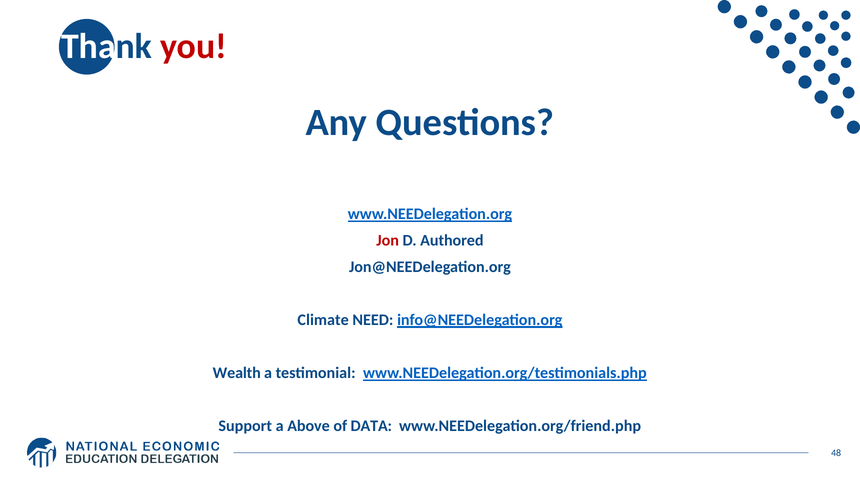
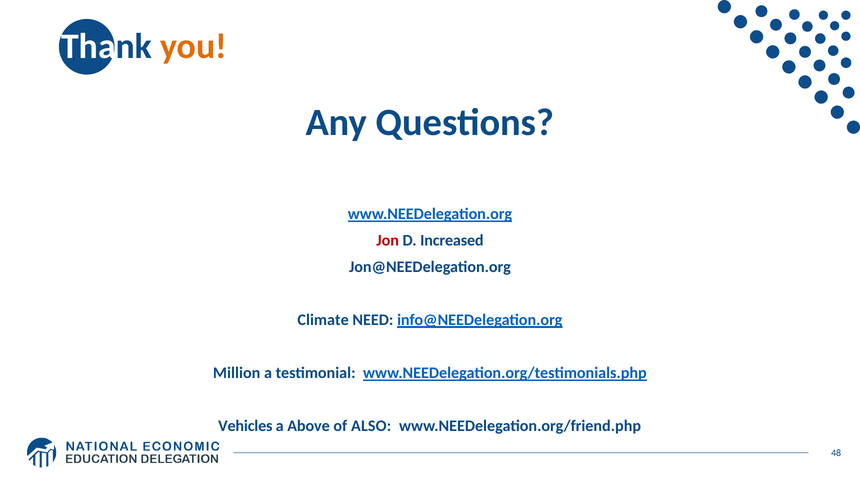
you colour: red -> orange (193, 47)
Authored: Authored -> Increased (452, 240)
Wealth: Wealth -> Million (237, 373)
Support: Support -> Vehicles (245, 426)
DATA: DATA -> ALSO (371, 426)
